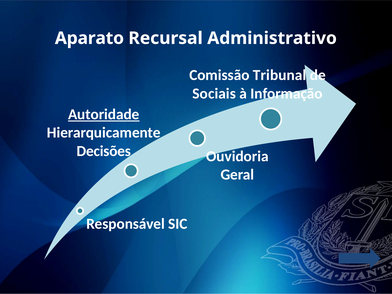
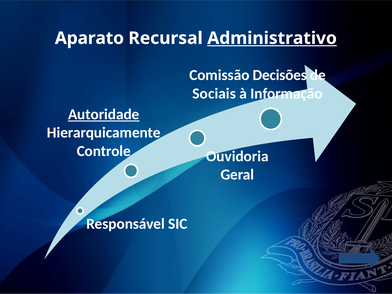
Administrativo underline: none -> present (272, 38)
Tribunal: Tribunal -> Decisões (280, 75)
Decisões: Decisões -> Controle (104, 151)
